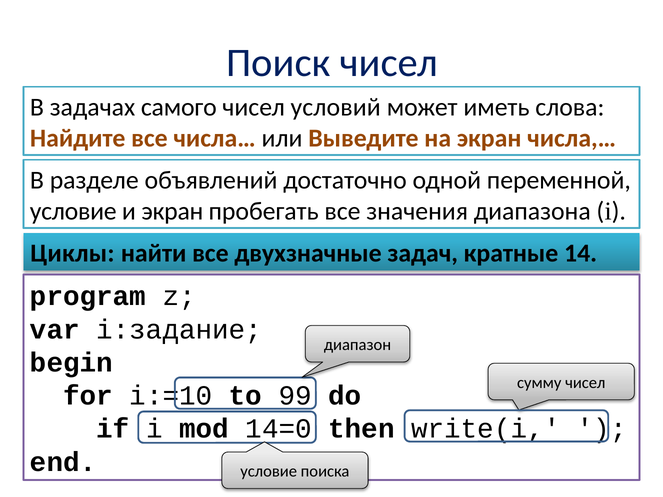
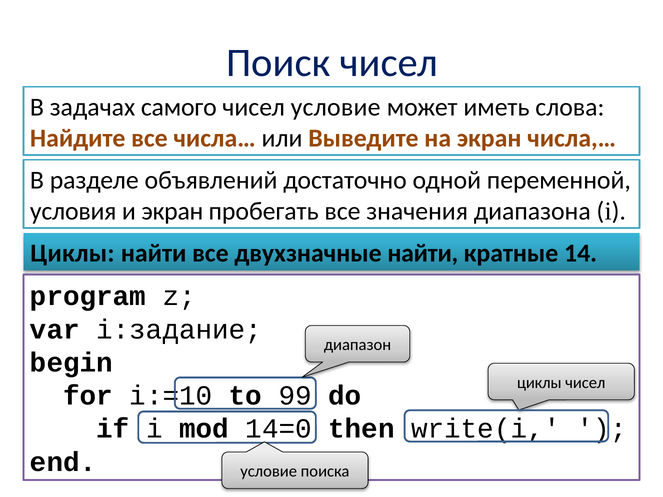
чисел условий: условий -> условие (336, 107)
условие: условие -> условия (73, 211)
двухзначные задач: задач -> найти (423, 253)
сумму: сумму -> циклы (539, 383)
